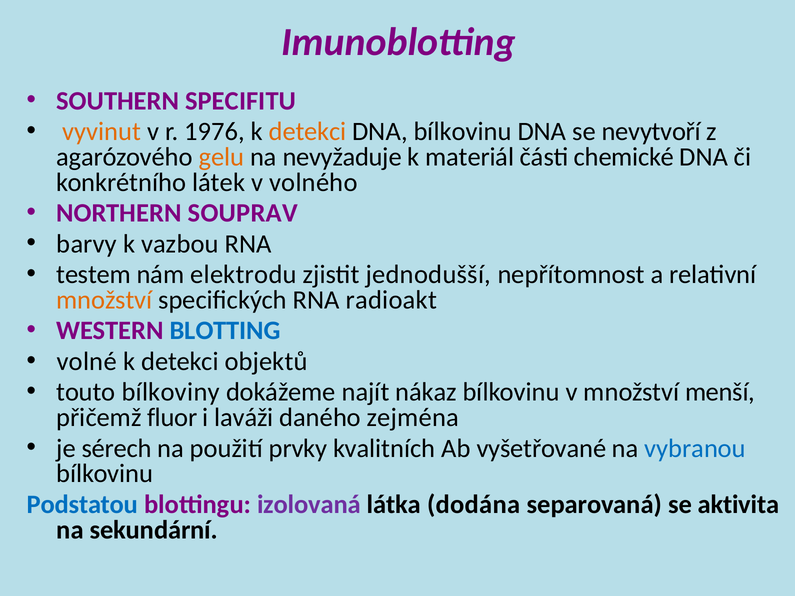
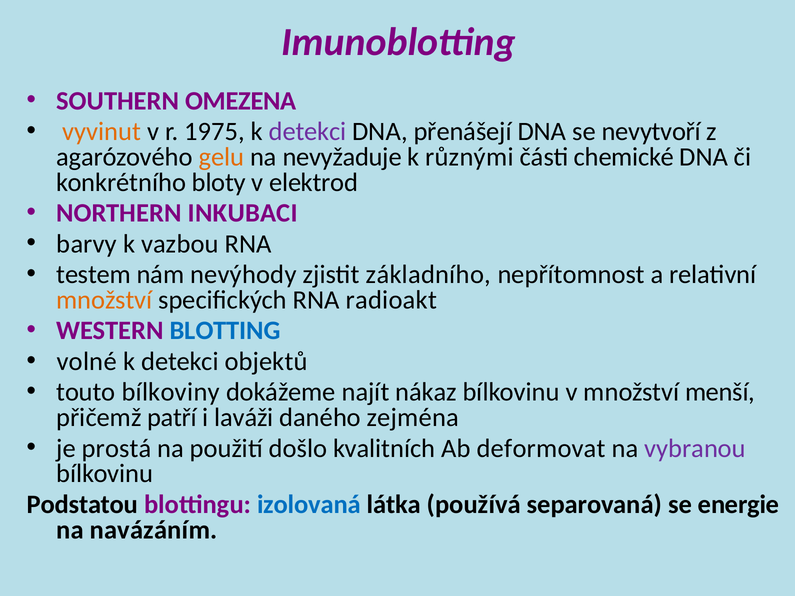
SPECIFITU: SPECIFITU -> OMEZENA (241, 101)
1976: 1976 -> 1975 (215, 132)
detekci colour: orange -> purple (308, 132)
DNA bílkovinu: bílkovinu -> přenášejí (463, 132)
materiál: materiál -> různými (469, 157)
látek: látek -> bloty (219, 182)
volného: volného -> elektrod (314, 182)
SOUPRAV: SOUPRAV -> INKUBACI (243, 213)
elektrodu: elektrodu -> nevýhody (243, 275)
jednodušší: jednodušší -> základního (428, 275)
fluor: fluor -> patří (172, 418)
sérech: sérech -> prostá (117, 449)
prvky: prvky -> došlo (298, 449)
vyšetřované: vyšetřované -> deformovat (541, 449)
vybranou colour: blue -> purple (695, 449)
Podstatou colour: blue -> black (82, 505)
izolovaná colour: purple -> blue (309, 505)
dodána: dodána -> používá (474, 505)
aktivita: aktivita -> energie (739, 505)
sekundární: sekundární -> navázáním (154, 530)
